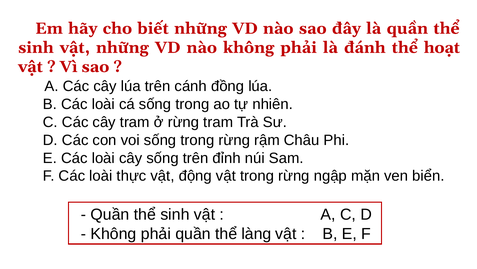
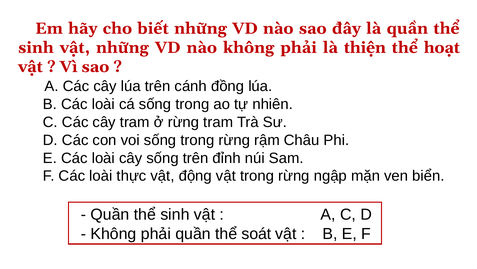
đánh: đánh -> thiện (365, 47)
làng: làng -> soát (256, 233)
